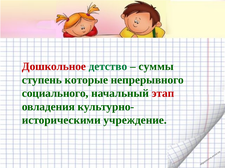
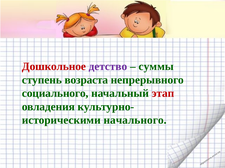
детство colour: green -> purple (108, 67)
которые: которые -> возраста (86, 80)
учреждение: учреждение -> начального (135, 121)
